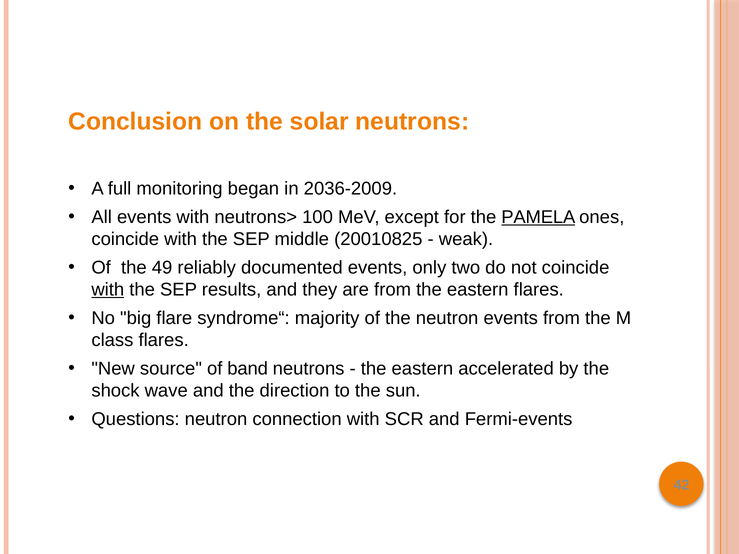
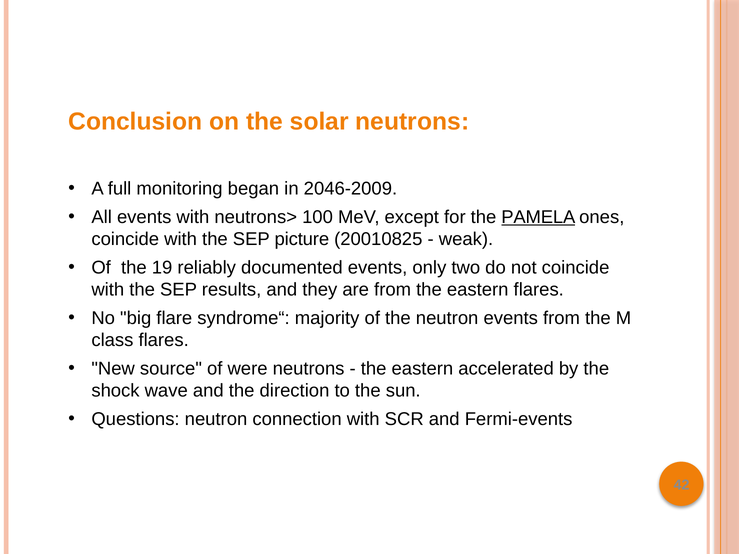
2036-2009: 2036-2009 -> 2046-2009 (350, 189)
middle: middle -> picture (302, 239)
49: 49 -> 19 (162, 268)
with underline: present -> none (108, 290)
band: band -> were (248, 369)
